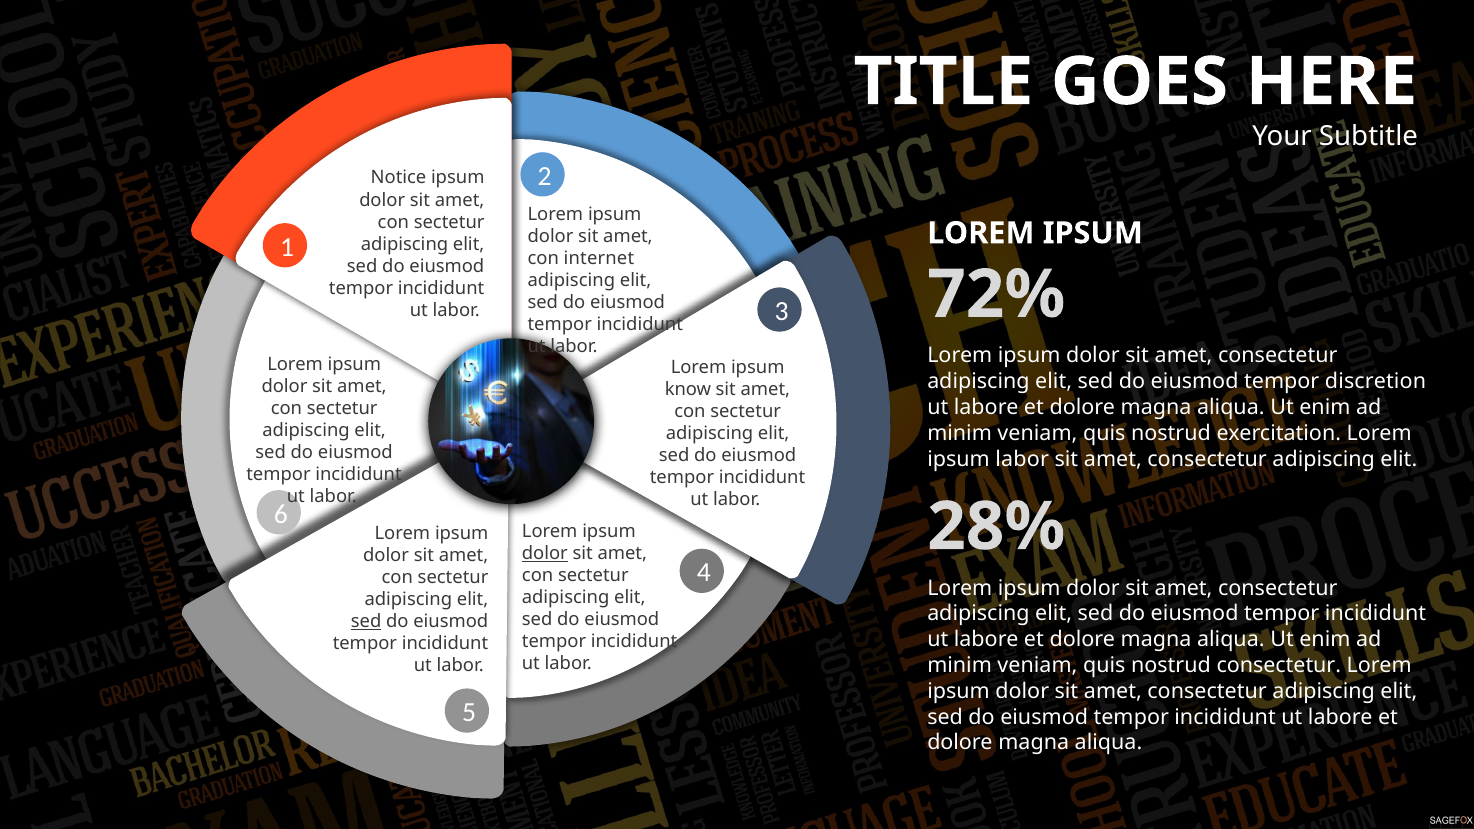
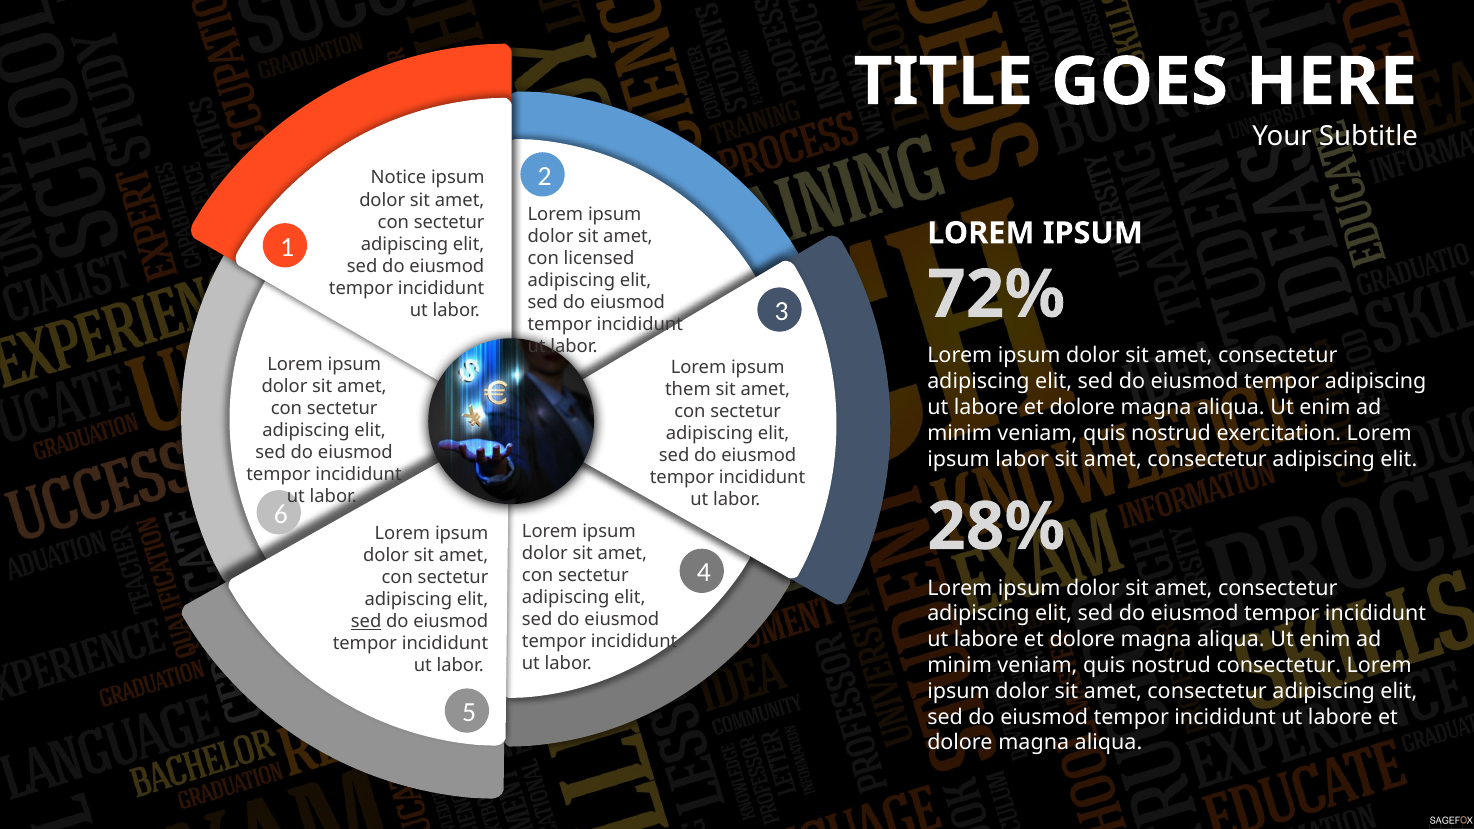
internet: internet -> licensed (599, 258)
tempor discretion: discretion -> adipiscing (1376, 382)
know: know -> them (688, 389)
dolor underline: present -> none (545, 553)
